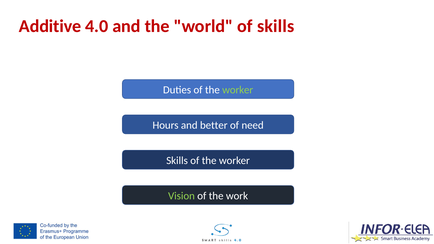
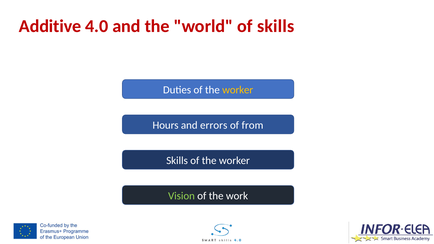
worker colour: light green -> yellow (238, 90)
better: better -> errors (214, 125)
need: need -> from (253, 125)
